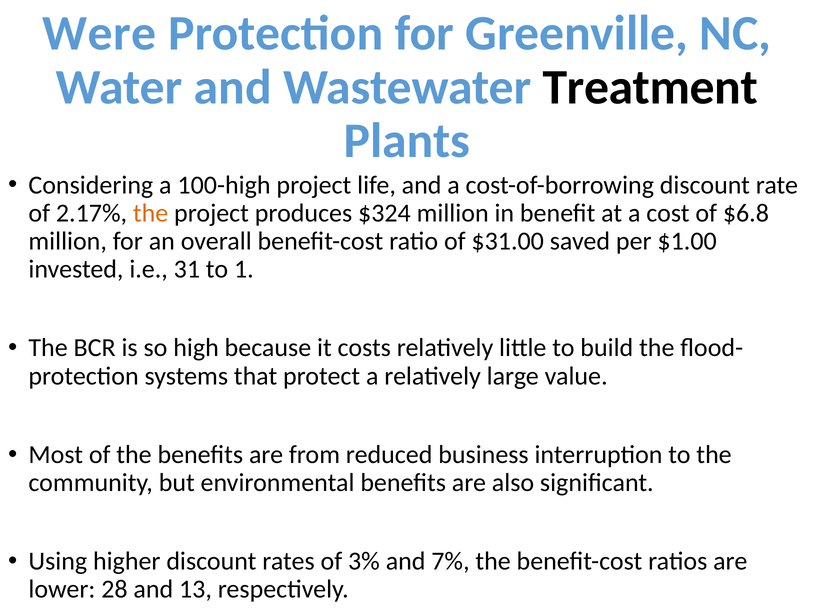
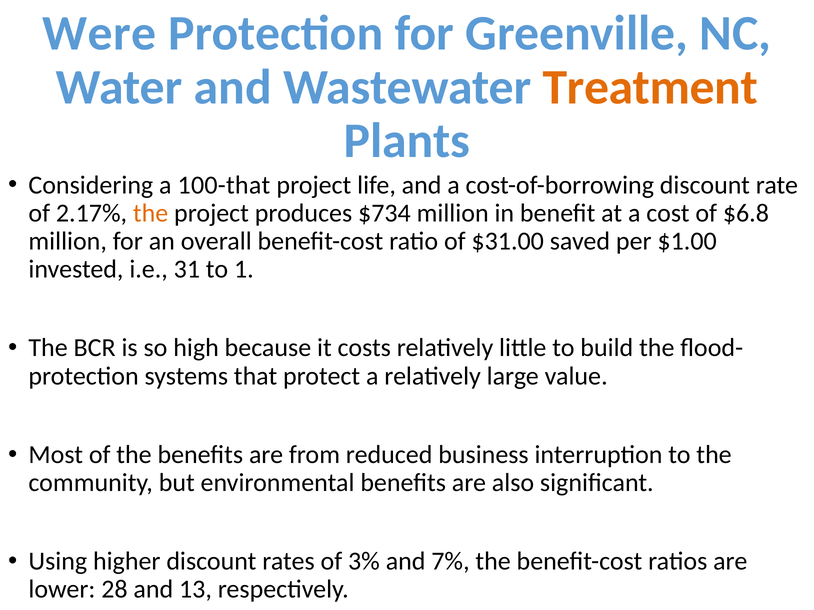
Treatment colour: black -> orange (650, 87)
100-high: 100-high -> 100-that (224, 185)
$324: $324 -> $734 (384, 213)
